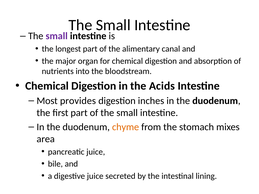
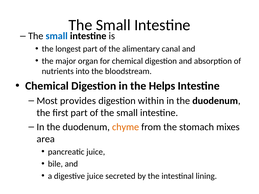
small colour: purple -> blue (57, 36)
Acids: Acids -> Helps (162, 86)
inches: inches -> within (151, 101)
